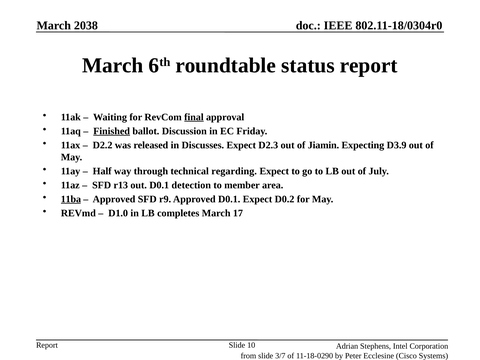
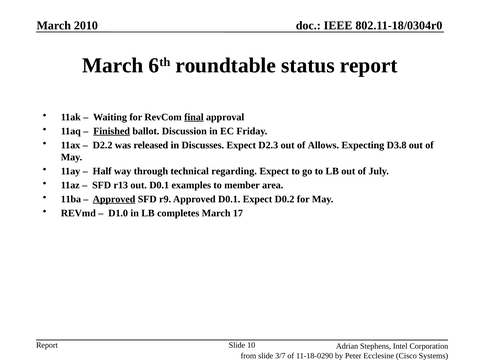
2038: 2038 -> 2010 (86, 26)
Jiamin: Jiamin -> Allows (323, 145)
D3.9: D3.9 -> D3.8 (397, 145)
detection: detection -> examples (191, 185)
11ba underline: present -> none (71, 199)
Approved underline: none -> present (114, 199)
